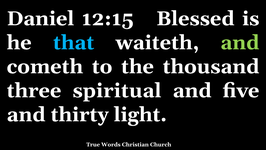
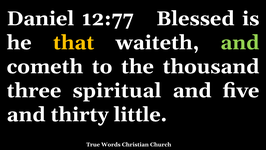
12:15: 12:15 -> 12:77 (108, 19)
that colour: light blue -> yellow (74, 43)
light: light -> little (140, 114)
